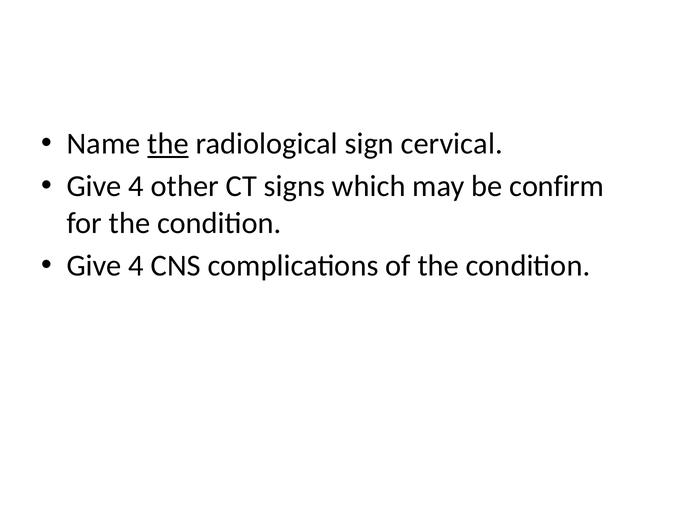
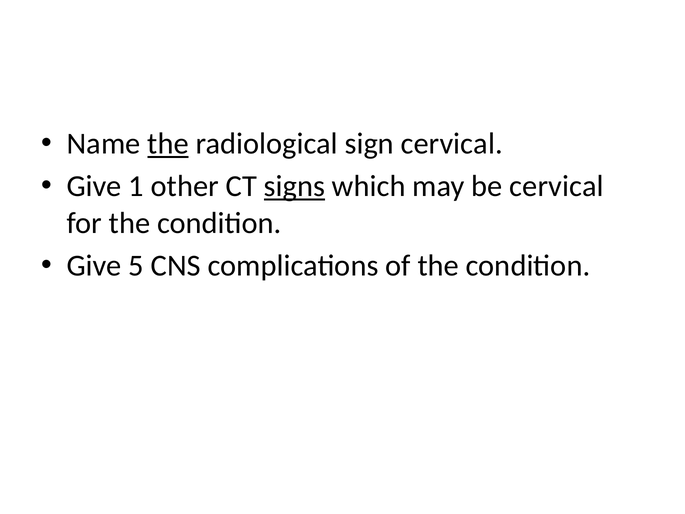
4: 4 -> 1 (136, 186)
signs underline: none -> present (294, 186)
be confirm: confirm -> cervical (557, 186)
4: 4 -> 5 (136, 266)
